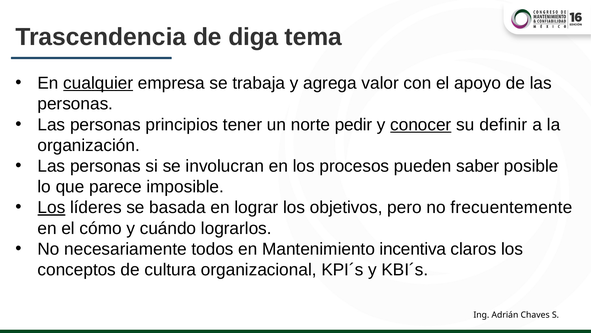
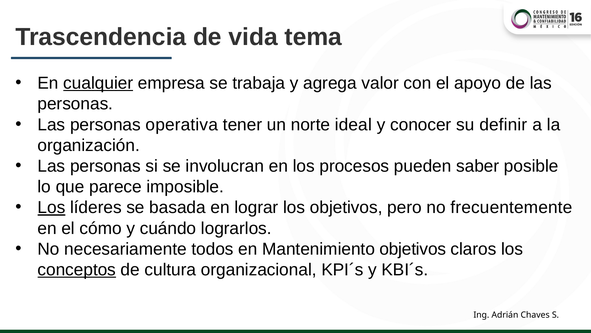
diga: diga -> vida (253, 37)
principios: principios -> operativa (182, 124)
pedir: pedir -> ideal (353, 124)
conocer underline: present -> none (421, 124)
Mantenimiento incentiva: incentiva -> objetivos (413, 249)
conceptos underline: none -> present (77, 269)
